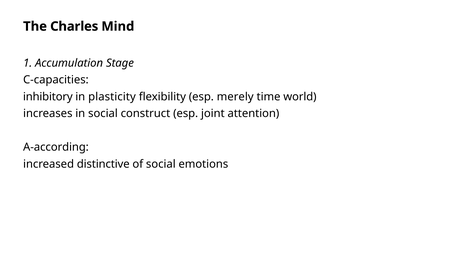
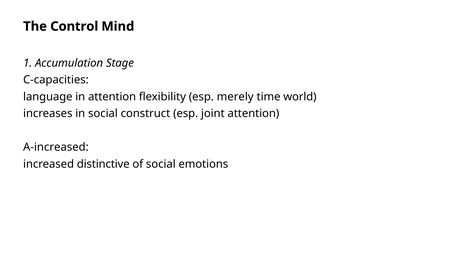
Charles: Charles -> Control (74, 26)
inhibitory: inhibitory -> language (48, 97)
in plasticity: plasticity -> attention (112, 97)
A-according: A-according -> A-increased (56, 147)
